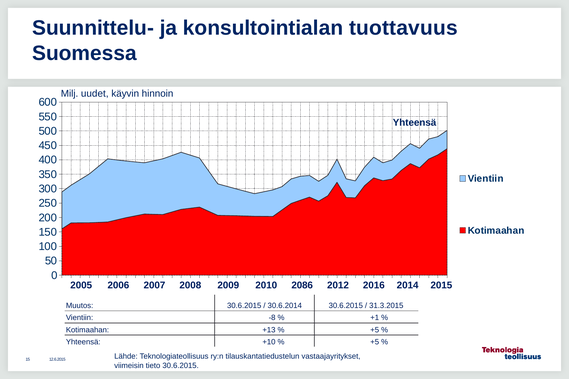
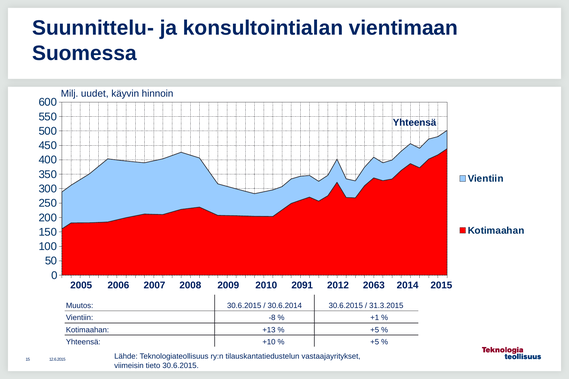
tuottavuus: tuottavuus -> vientimaan (403, 28)
2086: 2086 -> 2091 (302, 286)
2016: 2016 -> 2063 (374, 286)
